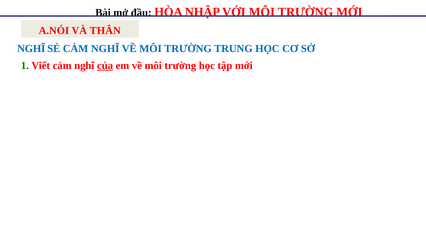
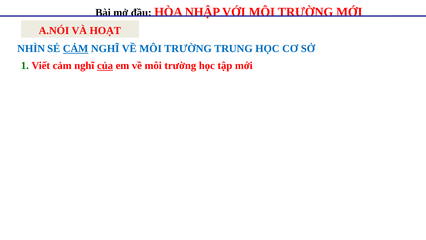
THÂN: THÂN -> HOẠT (105, 31)
NGHĨ: NGHĨ -> NHÌN (31, 49)
CẢM underline: none -> present (76, 49)
